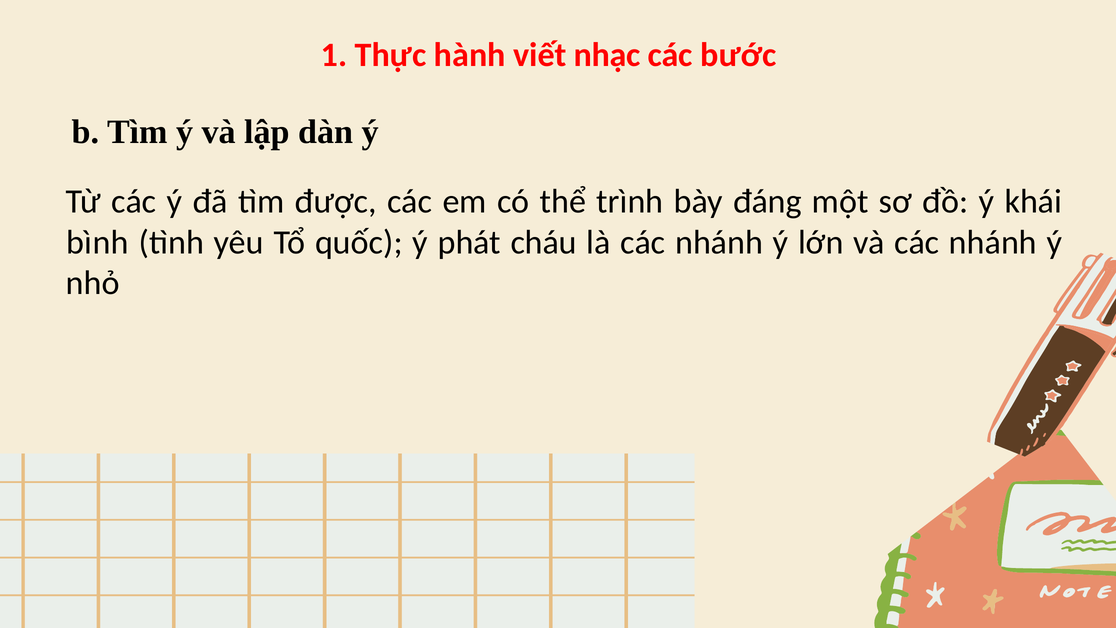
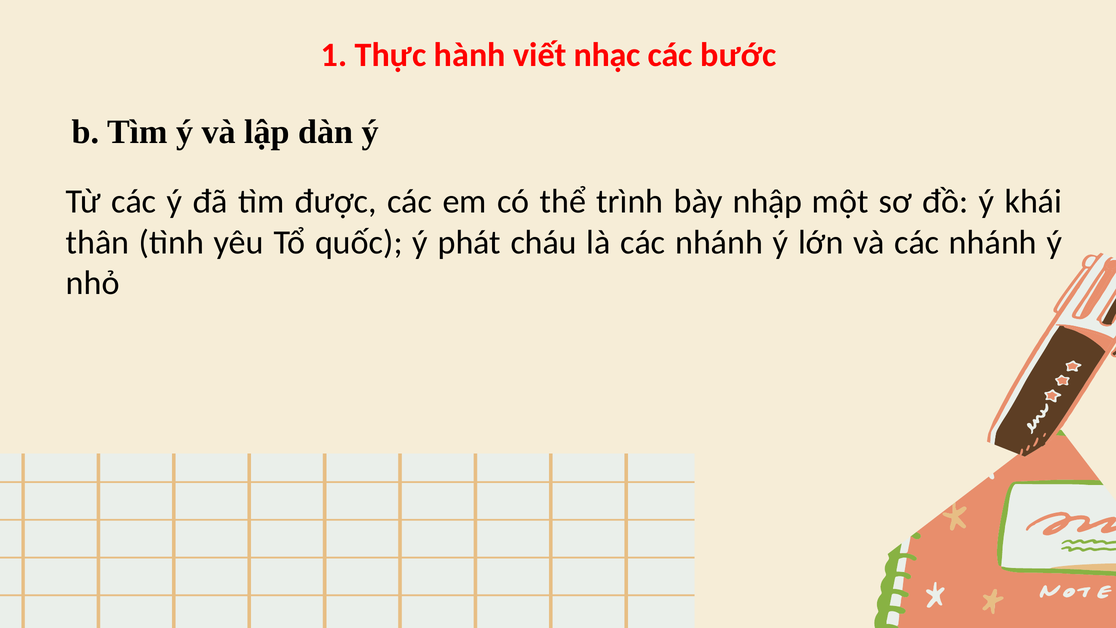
đáng: đáng -> nhập (767, 201)
bình: bình -> thân (98, 242)
